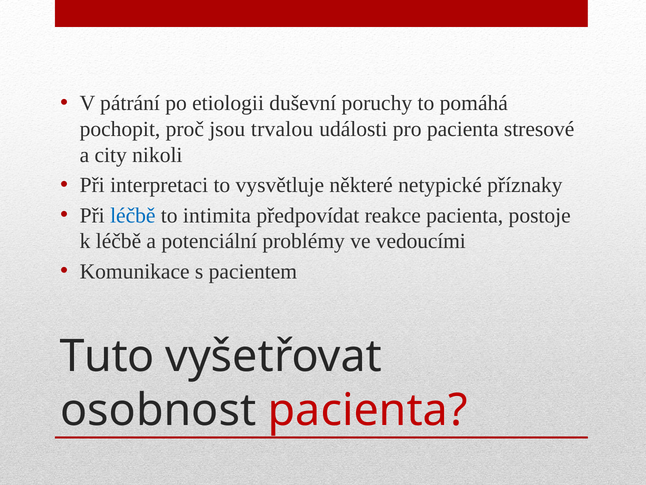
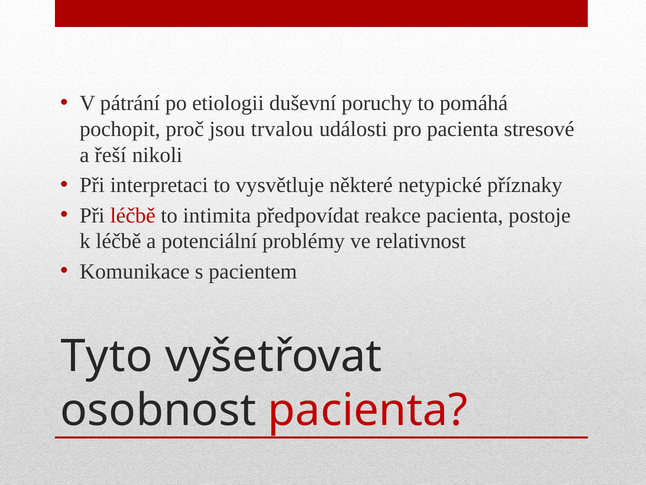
city: city -> řeší (111, 155)
léčbě colour: blue -> red (133, 215)
vedoucími: vedoucími -> relativnost (421, 241)
Tuto: Tuto -> Tyto (107, 356)
